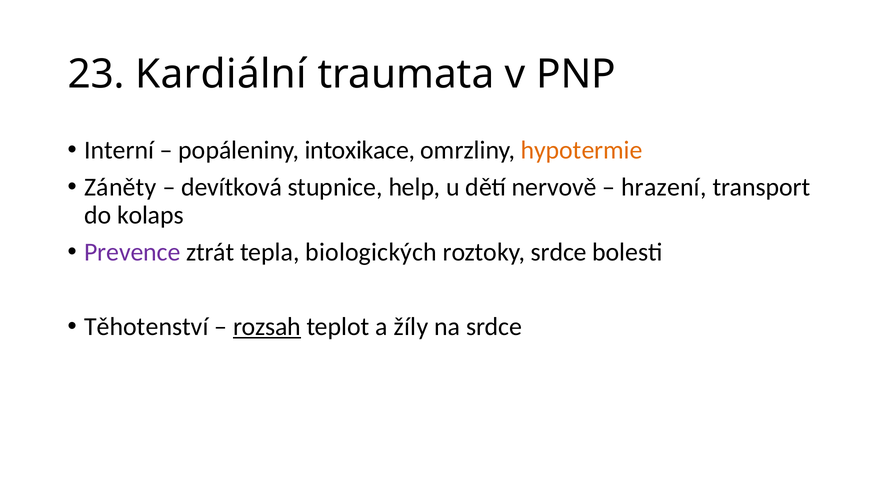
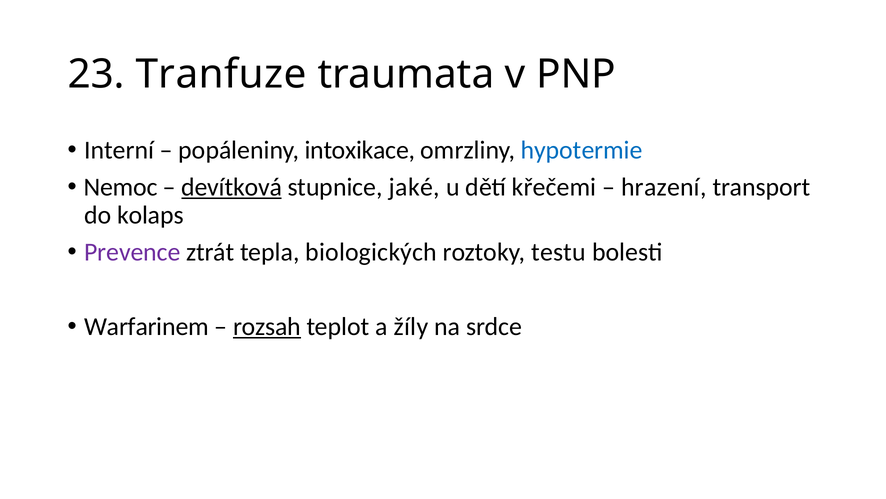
Kardiální: Kardiální -> Tranfuze (221, 74)
hypotermie colour: orange -> blue (582, 150)
Záněty: Záněty -> Nemoc (121, 187)
devítková underline: none -> present (232, 187)
help: help -> jaké (414, 187)
nervově: nervově -> křečemi (554, 187)
roztoky srdce: srdce -> testu (559, 252)
Těhotenství: Těhotenství -> Warfarinem (146, 326)
